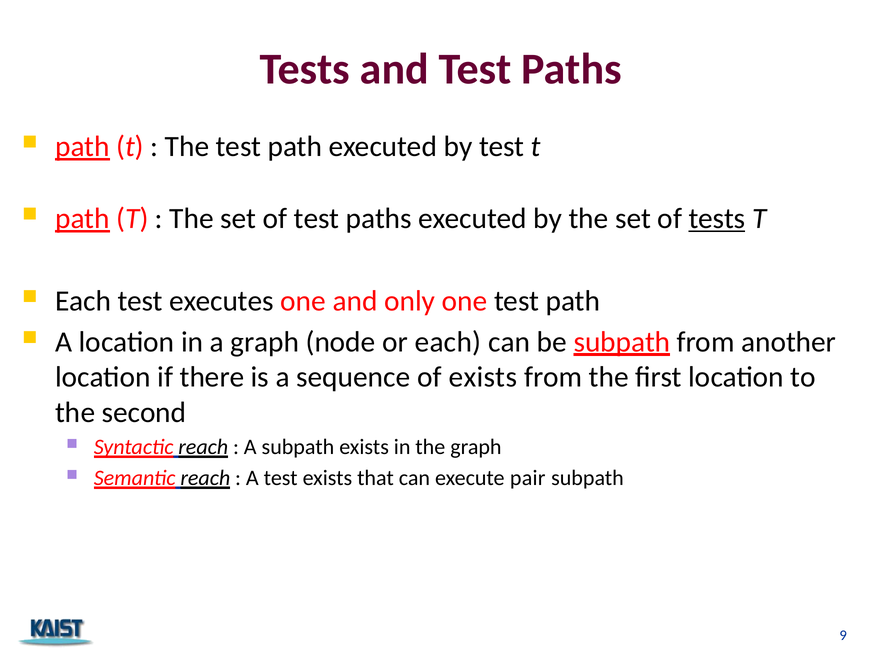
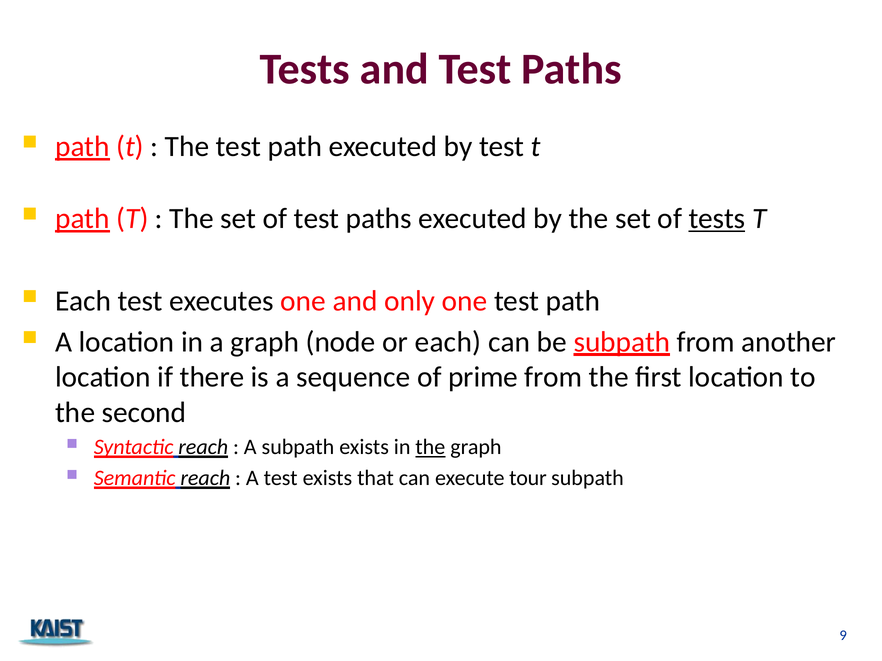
of exists: exists -> prime (483, 378)
the underline: none -> present (430, 448)
pair: pair -> tour (528, 478)
